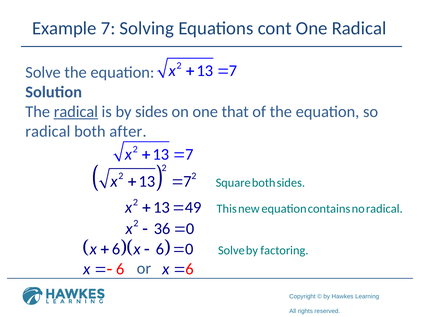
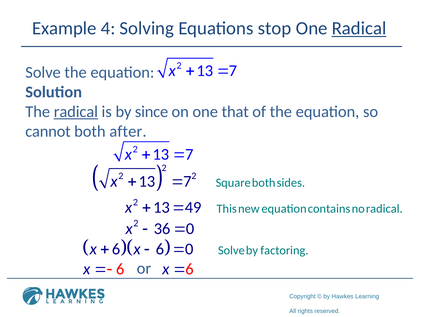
Example 7: 7 -> 4 (108, 28)
cont: cont -> stop (275, 28)
Radical underline: none -> present (359, 28)
by sides: sides -> since (152, 112)
radical: radical -> cannot (48, 132)
